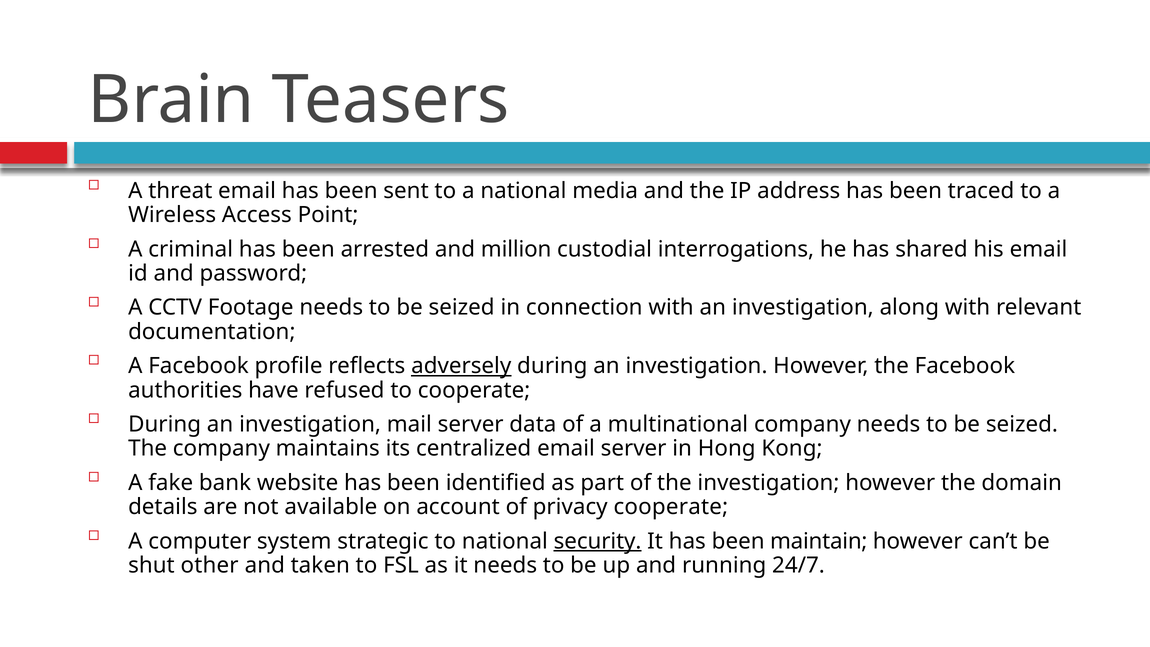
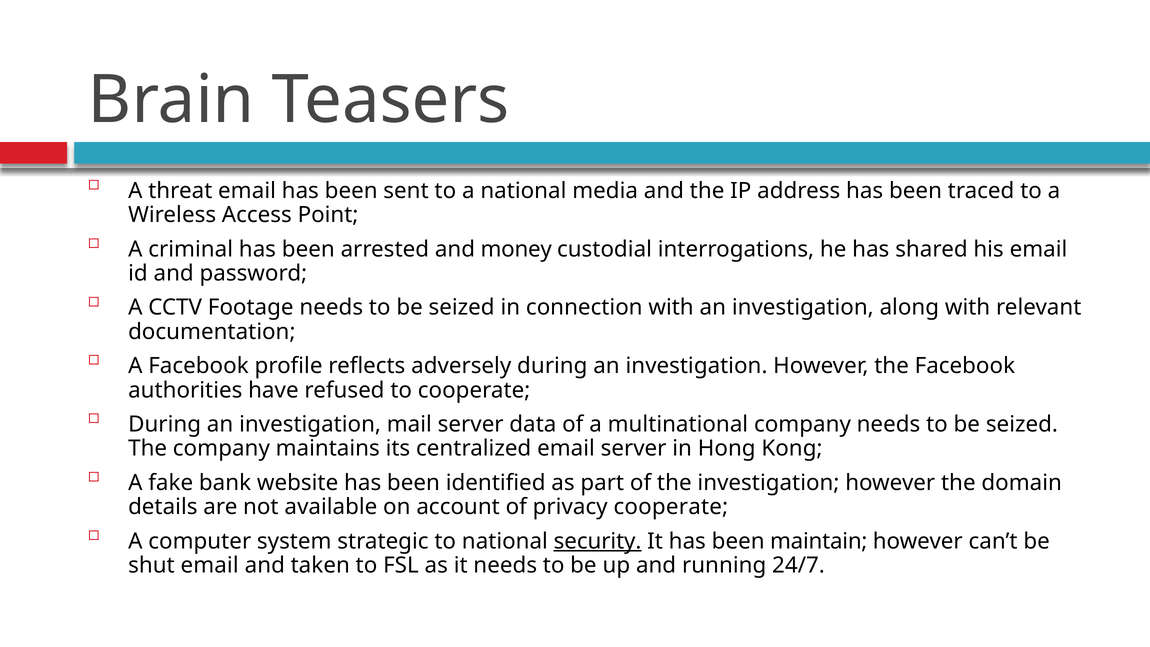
million: million -> money (516, 249)
adversely underline: present -> none (461, 366)
shut other: other -> email (210, 565)
